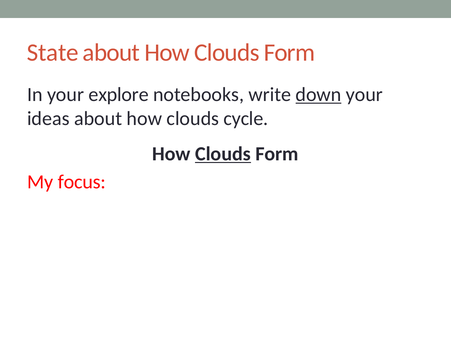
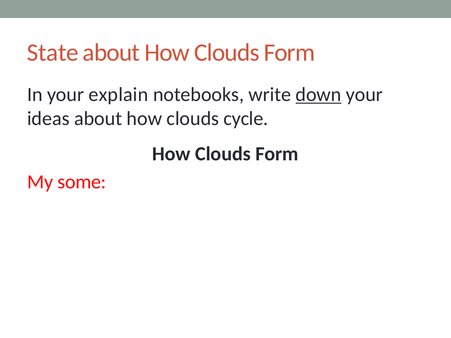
explore: explore -> explain (118, 95)
Clouds underline: present -> none (223, 154)
focus: focus -> some (82, 182)
